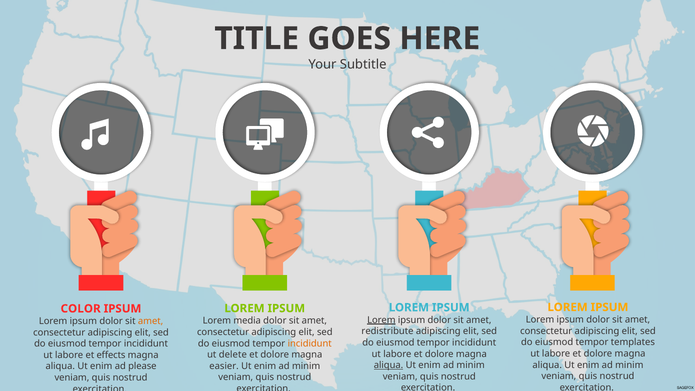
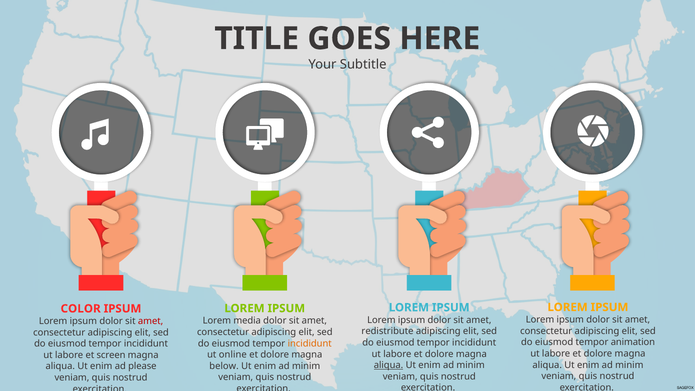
Lorem underline: present -> none (381, 320)
amet colour: orange -> red (151, 321)
templates: templates -> animation (633, 342)
delete: delete -> online (233, 355)
effects: effects -> screen (111, 355)
easier: easier -> below (224, 366)
